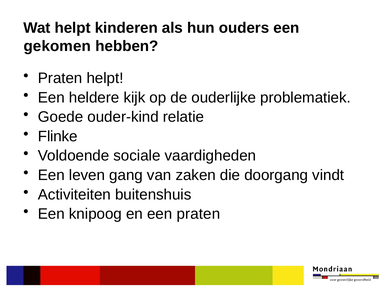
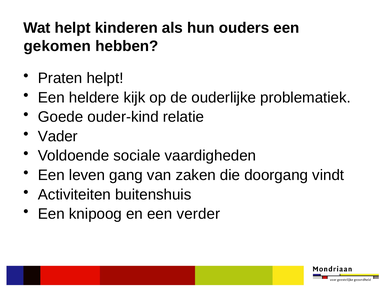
Flinke: Flinke -> Vader (58, 136)
een praten: praten -> verder (198, 214)
